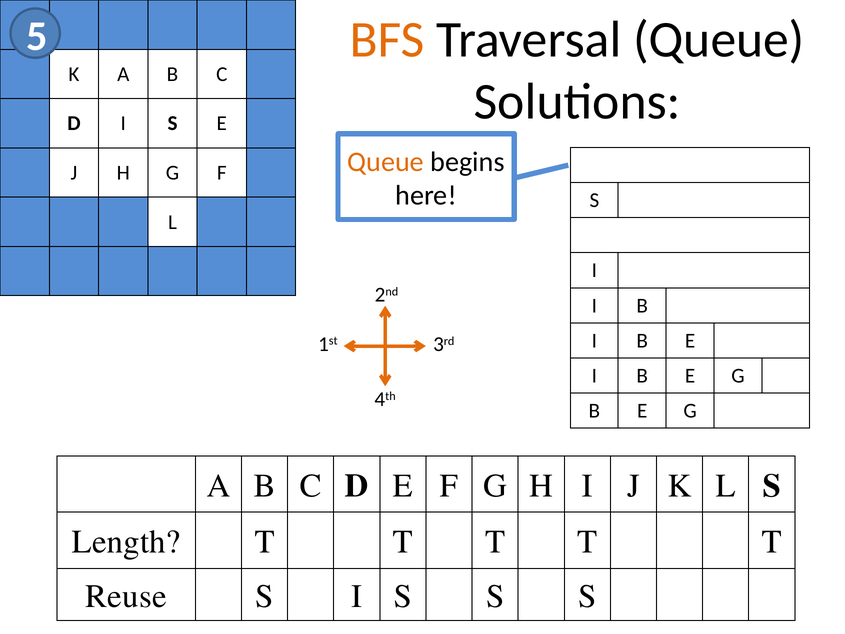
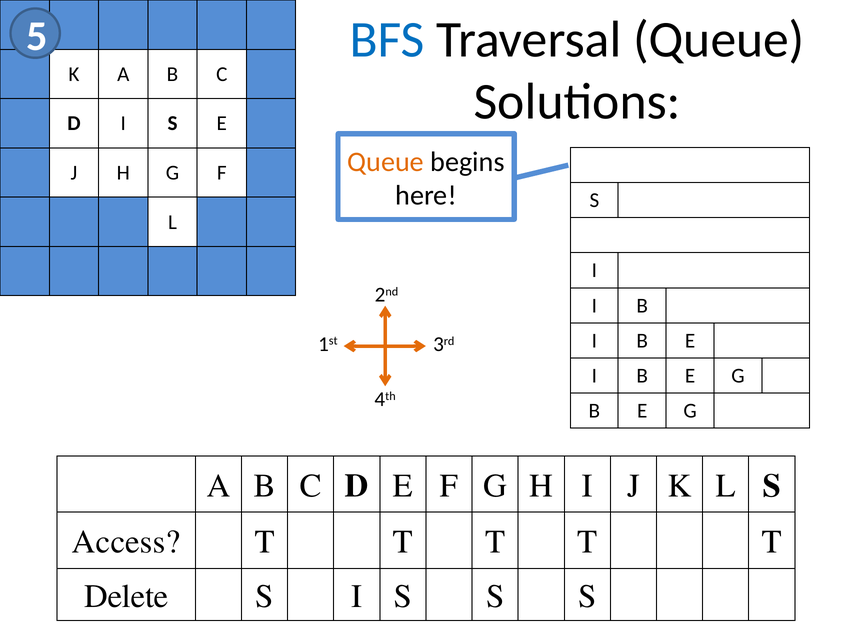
BFS colour: orange -> blue (387, 40)
Length: Length -> Access (126, 542)
Reuse: Reuse -> Delete (126, 596)
